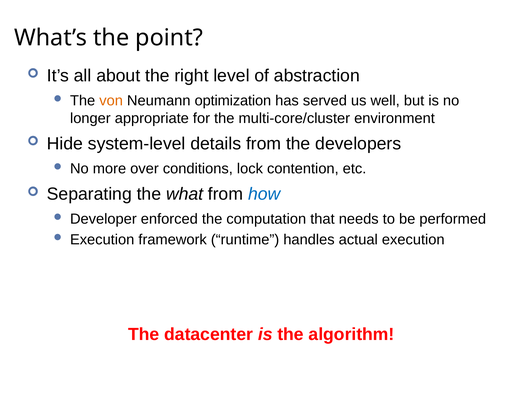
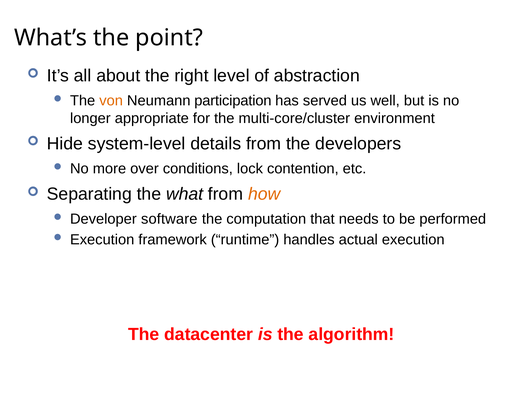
optimization: optimization -> participation (233, 101)
how colour: blue -> orange (264, 194)
enforced: enforced -> software (169, 219)
